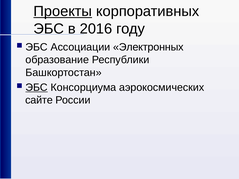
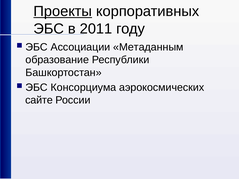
2016: 2016 -> 2011 (96, 29)
Электронных: Электронных -> Метаданным (148, 47)
ЭБС underline: present -> none (37, 87)
